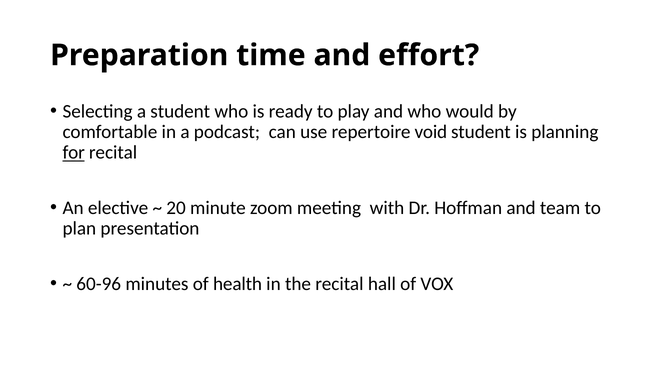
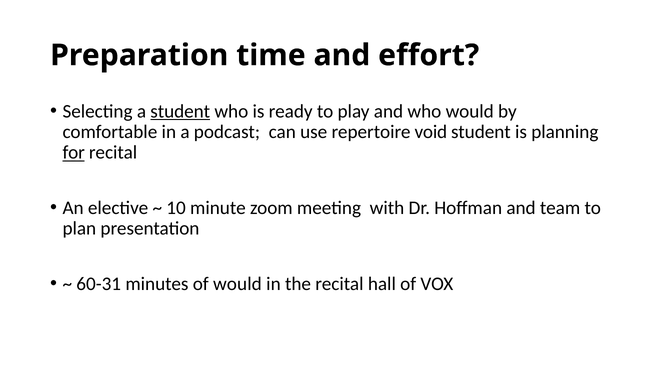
student underline: none -> present (180, 111)
20: 20 -> 10 (176, 208)
60-96: 60-96 -> 60-31 (99, 284)
of health: health -> would (237, 284)
